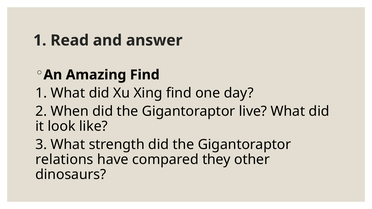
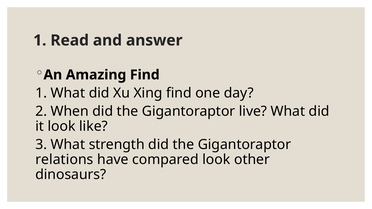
compared they: they -> look (216, 160)
